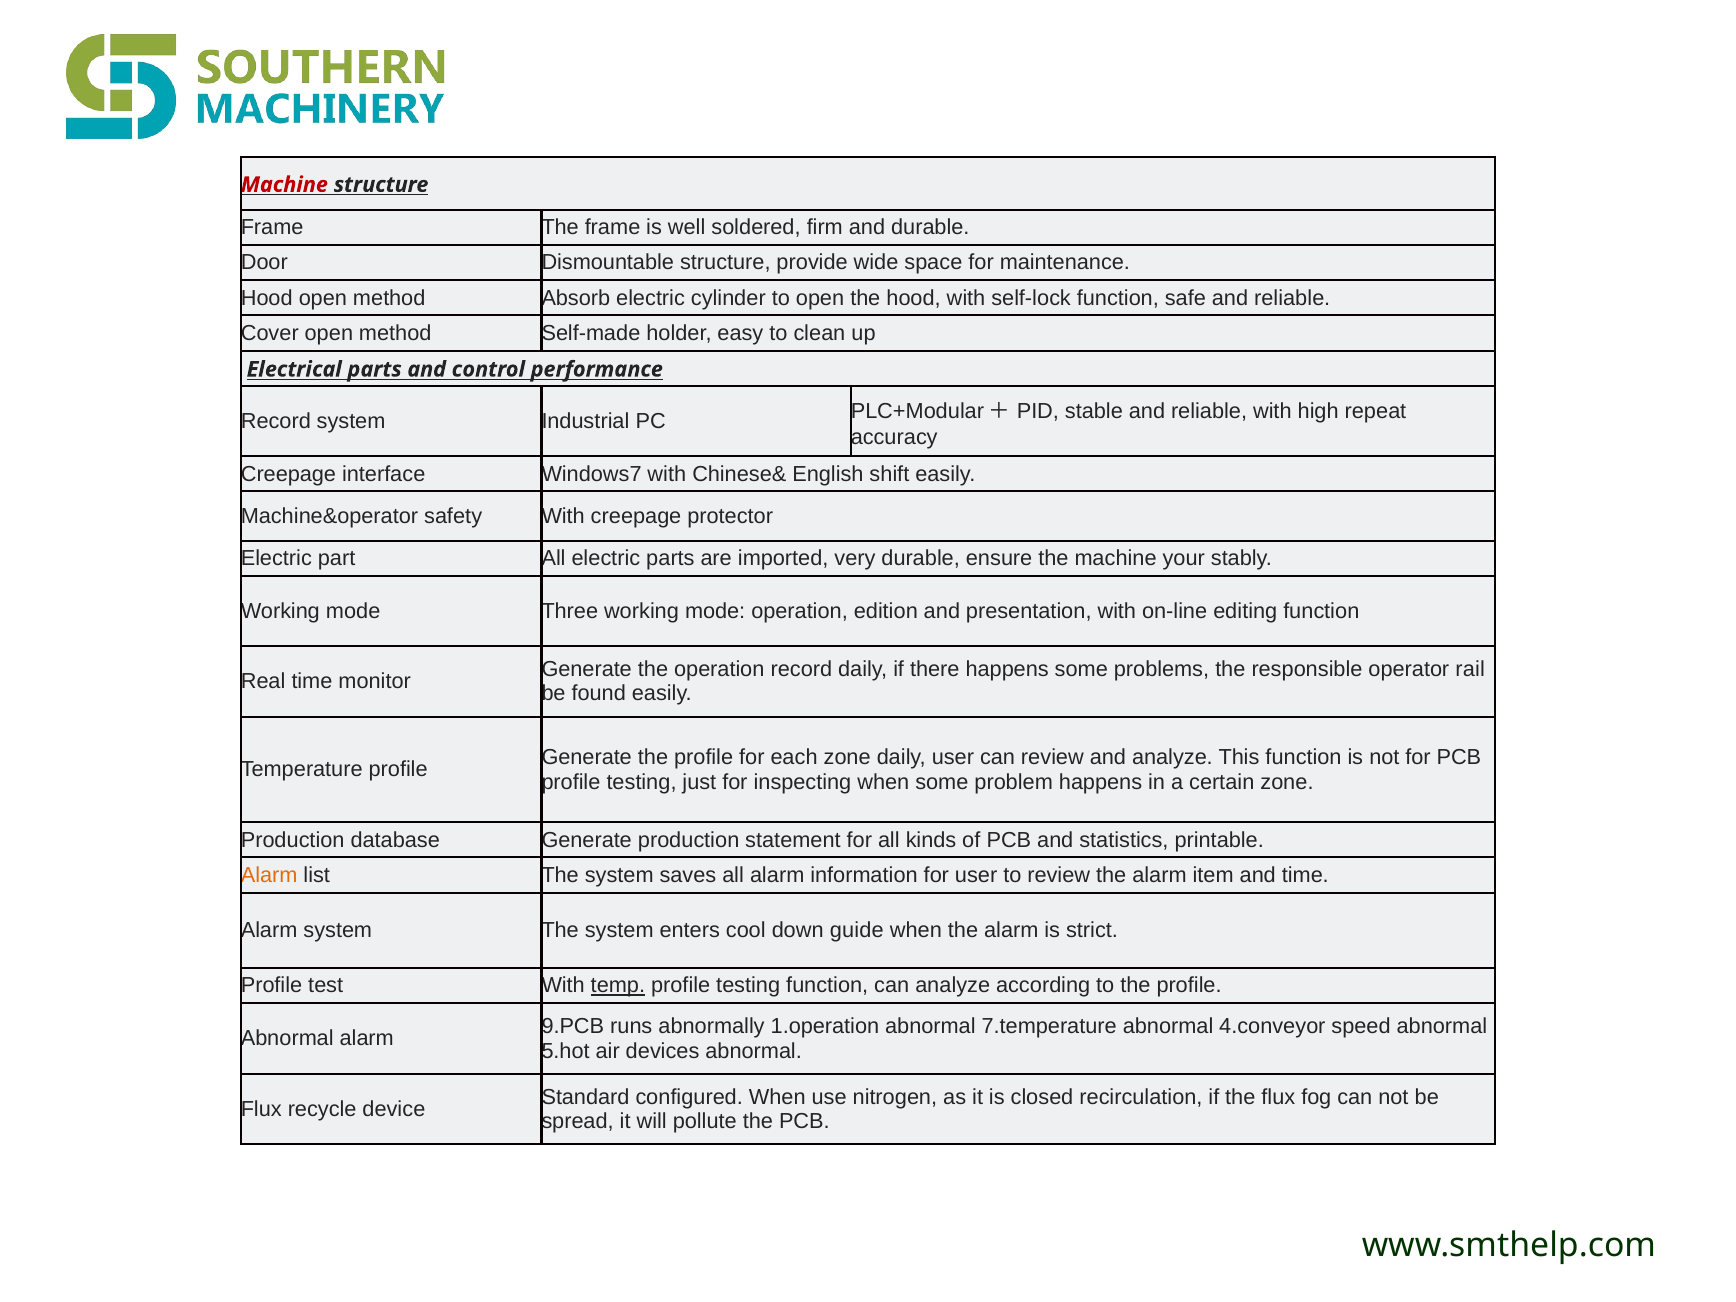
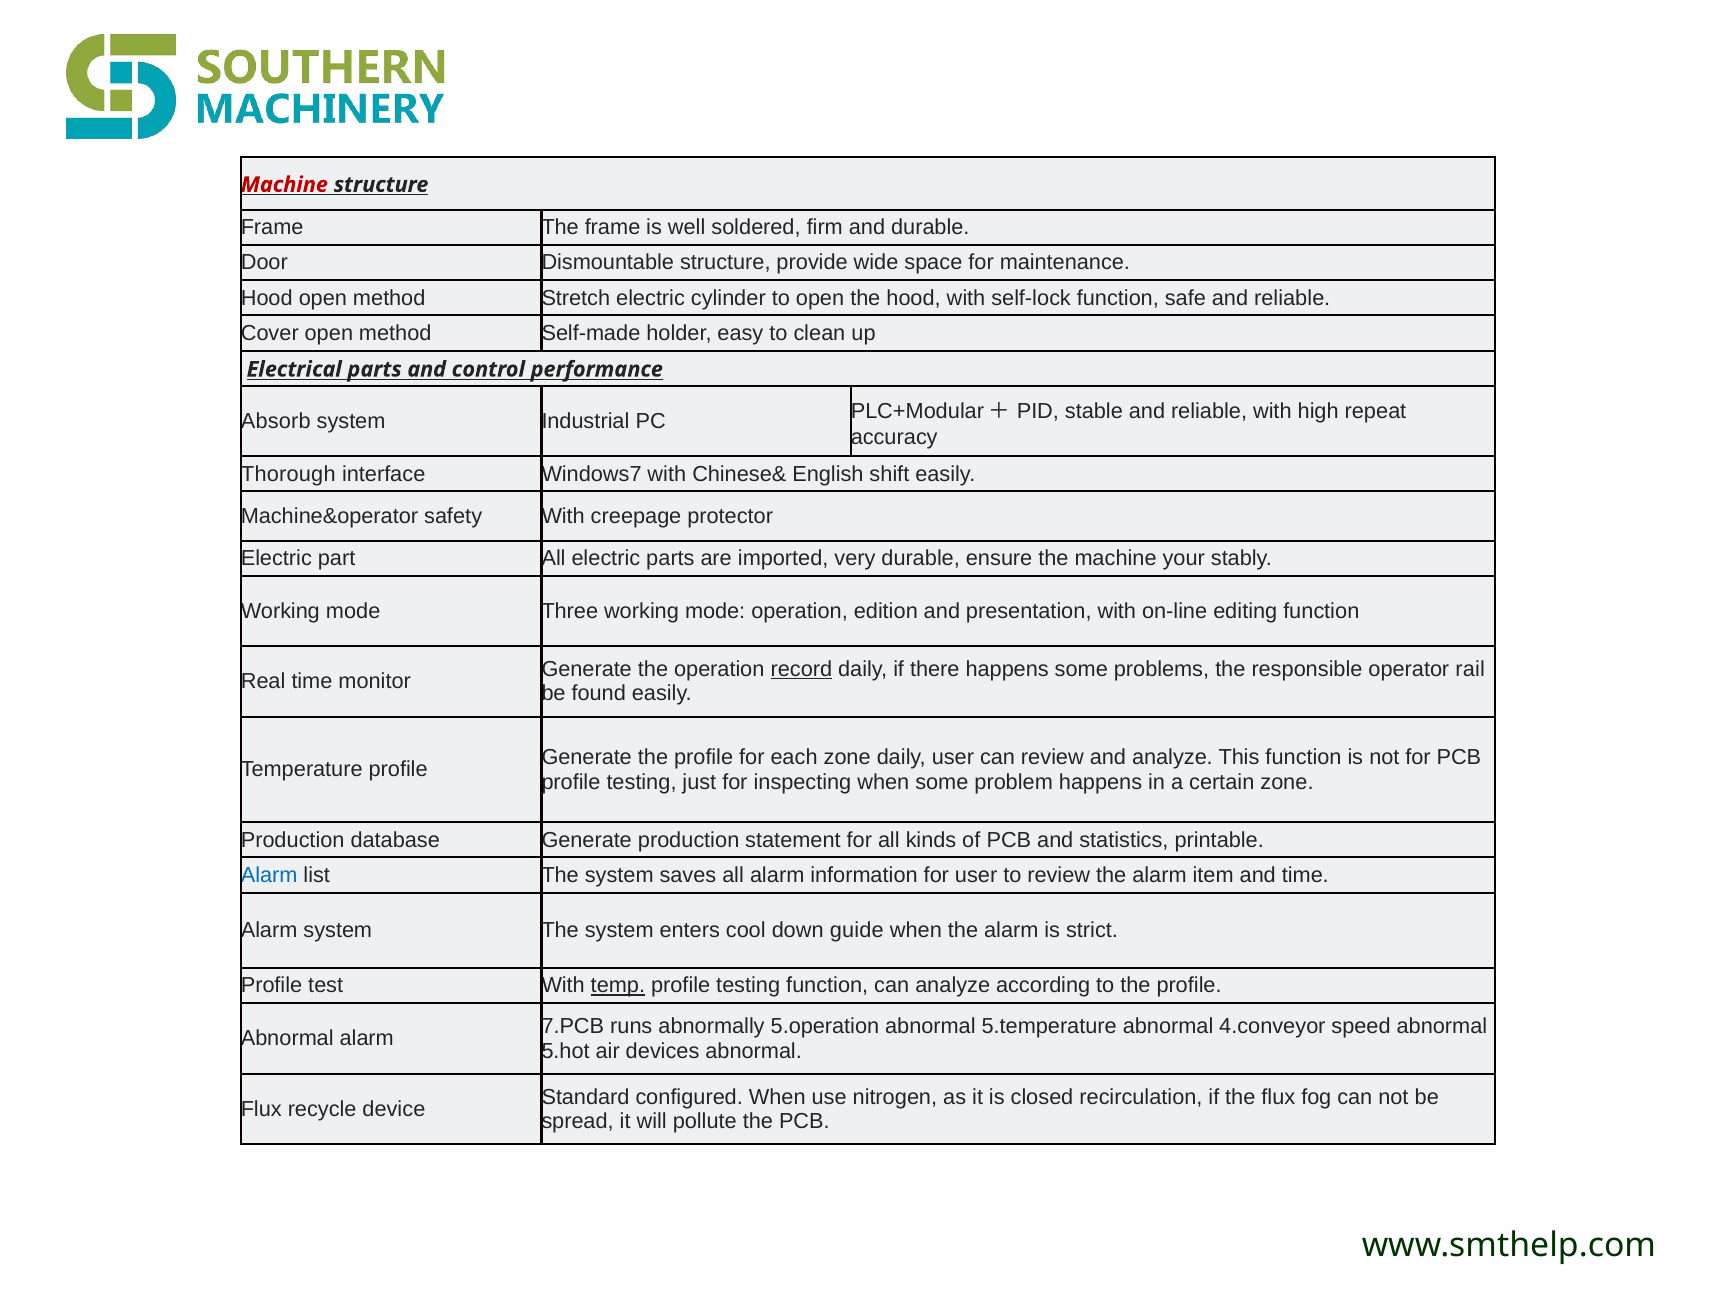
Absorb: Absorb -> Stretch (576, 298)
Record: Record -> Absorb (276, 421)
Creepage: Creepage -> Thorough (288, 474)
record underline: none -> present (801, 669)
Alarm colour: orange -> blue (269, 875)
9.PCB: 9.PCB -> 7.PCB (573, 1027)
1.operation: 1.operation -> 5.operation (825, 1027)
7.temperature: 7.temperature -> 5.temperature (1049, 1027)
